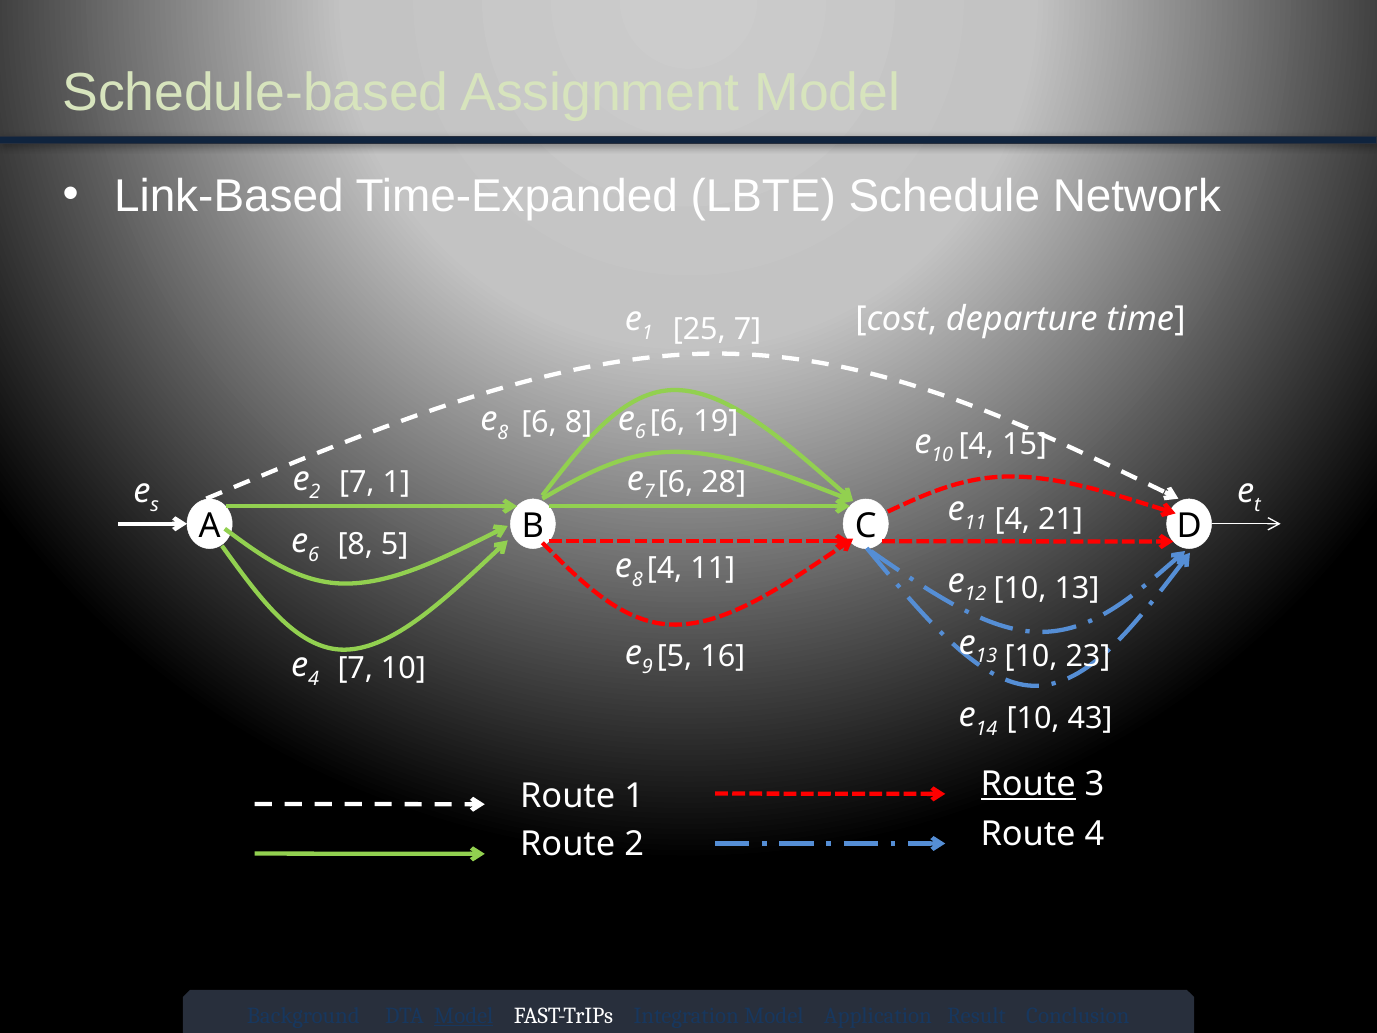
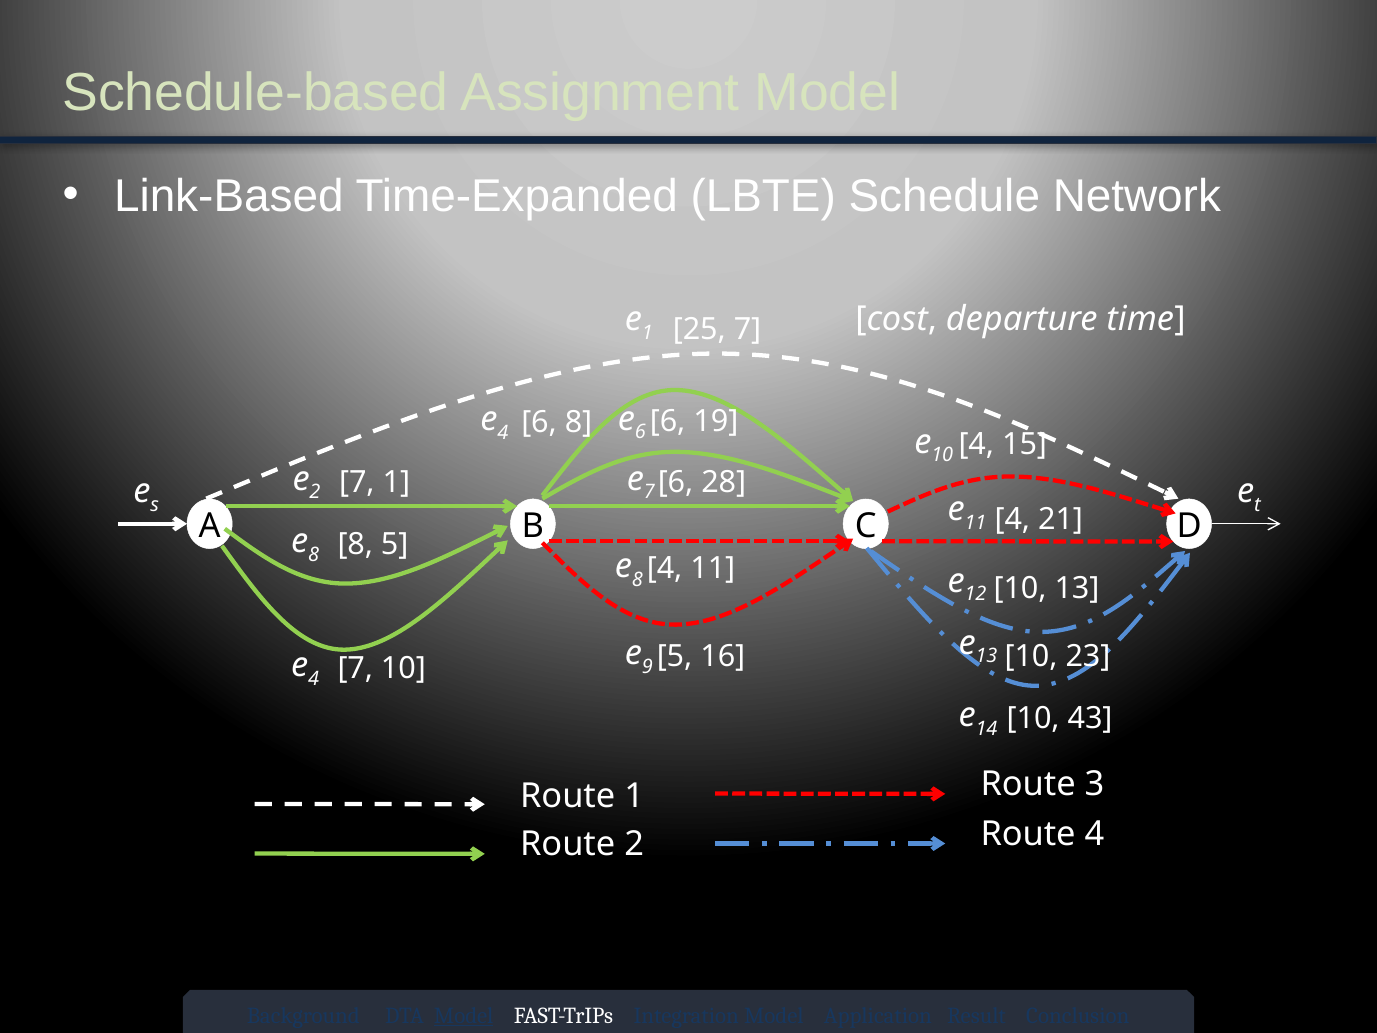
8: 8 -> 4 (503, 432)
6: 6 -> 8 (314, 554)
Route underline: present -> none (1028, 784)
